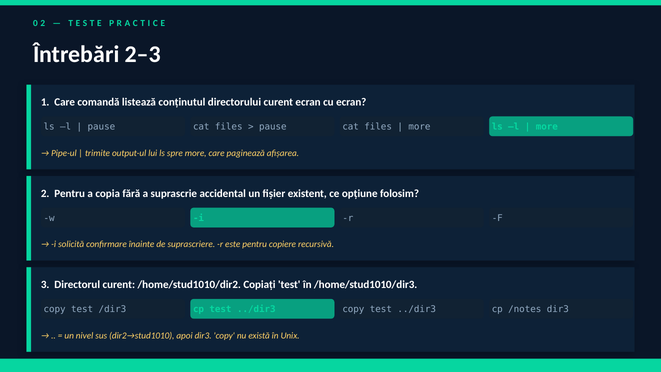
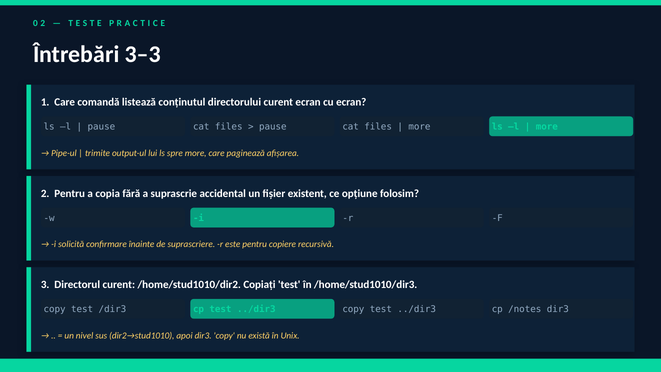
2–3: 2–3 -> 3–3 (143, 55)
